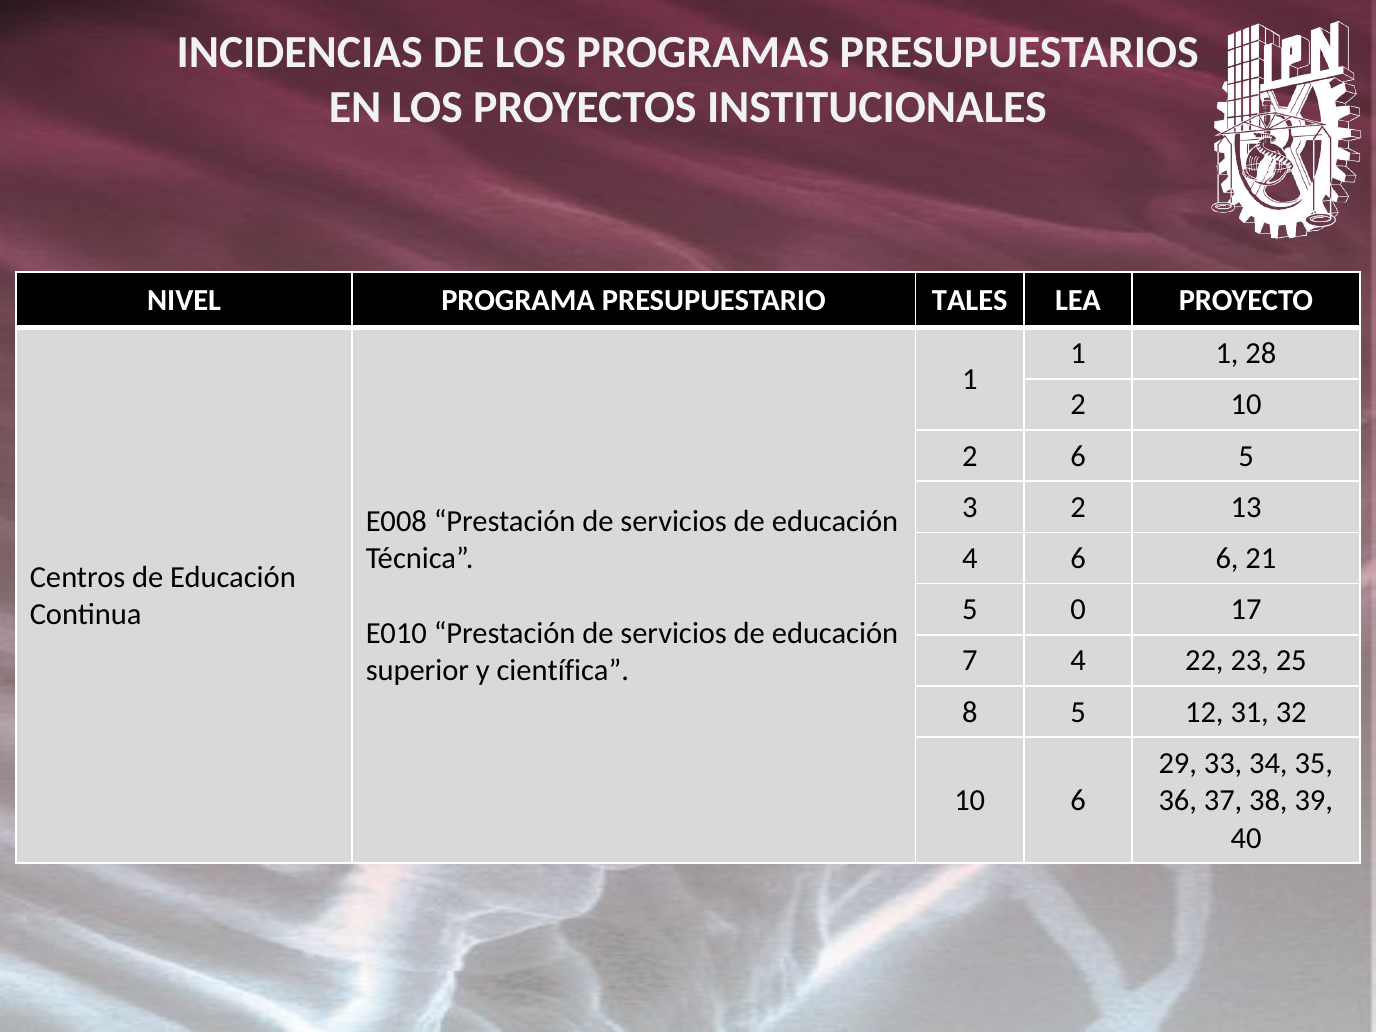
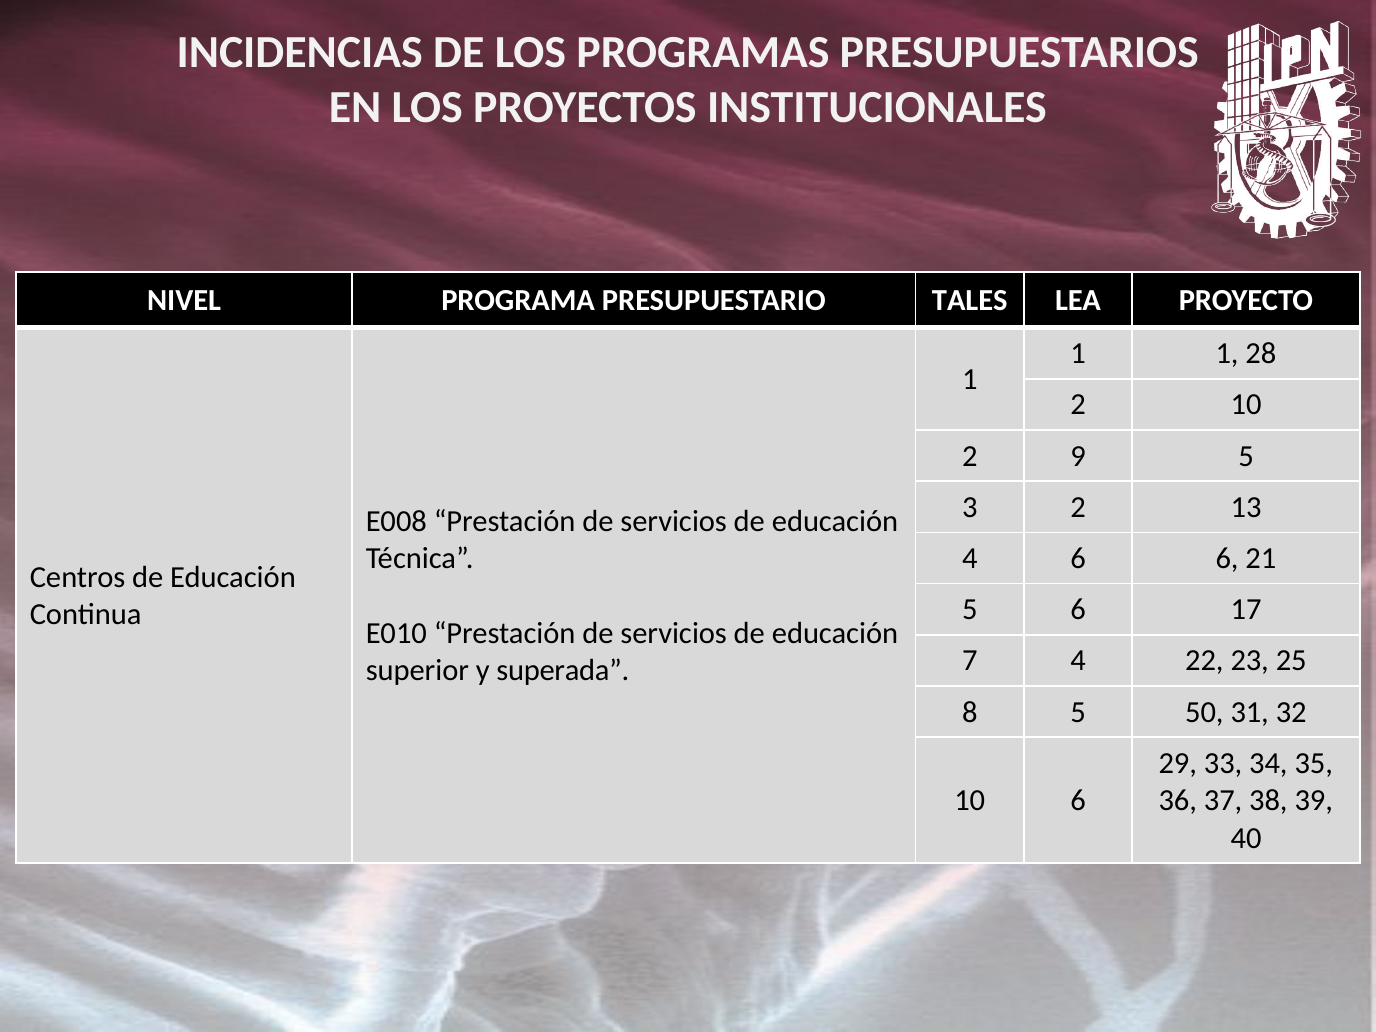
2 6: 6 -> 9 (1078, 456)
5 0: 0 -> 6 (1078, 610)
científica: científica -> superada (563, 671)
12: 12 -> 50 (1204, 712)
